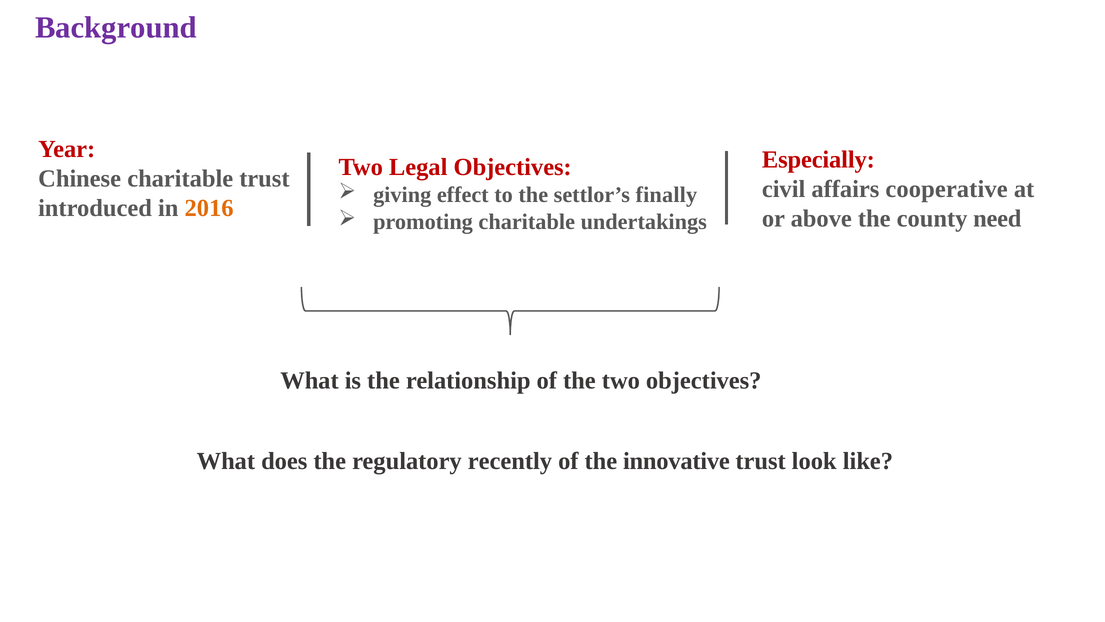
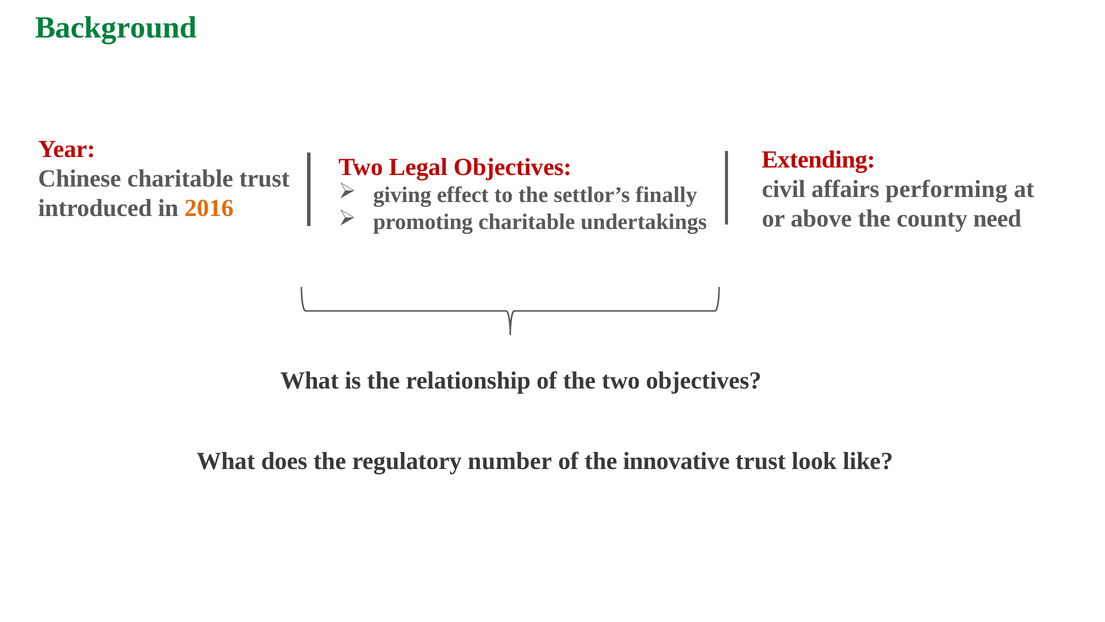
Background colour: purple -> green (116, 28)
Especially: Especially -> Extending (818, 160)
cooperative: cooperative -> performing (946, 189)
recently: recently -> number (510, 461)
